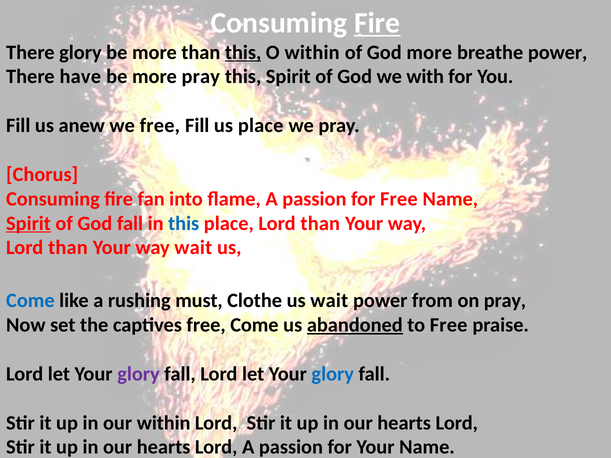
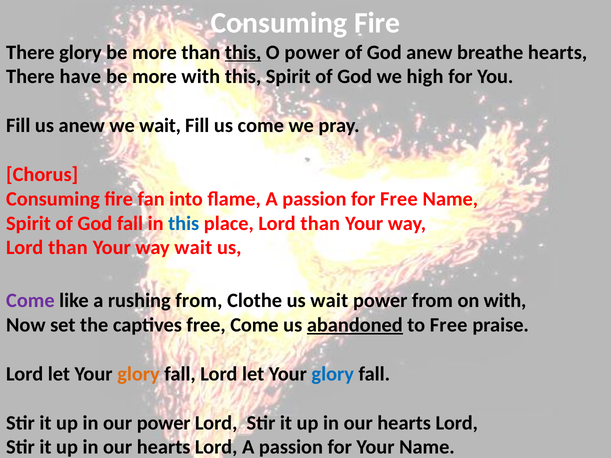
Fire underline: present -> none (377, 23)
O within: within -> power (312, 52)
God more: more -> anew (429, 52)
breathe power: power -> hearts (558, 52)
more pray: pray -> with (201, 77)
with: with -> high (425, 77)
we free: free -> wait (160, 126)
Fill us place: place -> come (261, 126)
Spirit underline: present -> none (29, 223)
Come colour: blue -> purple (30, 301)
rushing must: must -> from (199, 301)
on pray: pray -> with (505, 301)
glory colour: purple -> orange (138, 374)
our within: within -> power (164, 423)
